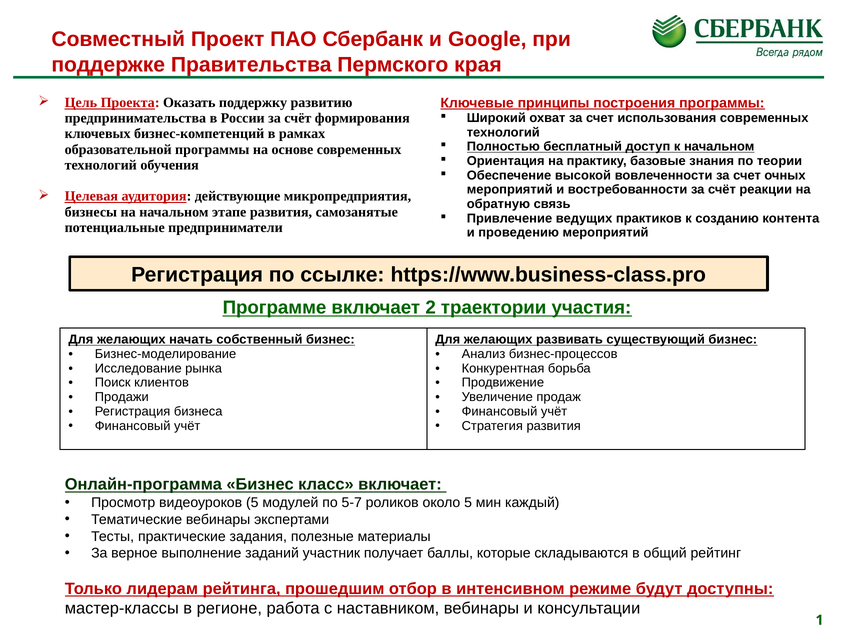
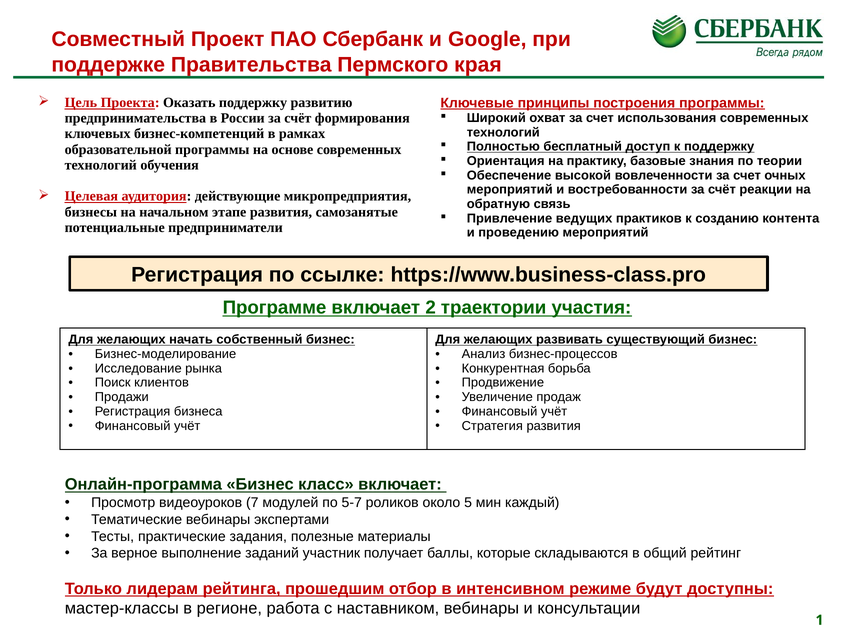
к начальном: начальном -> поддержку (719, 147)
видеоуроков 5: 5 -> 7 (252, 503)
